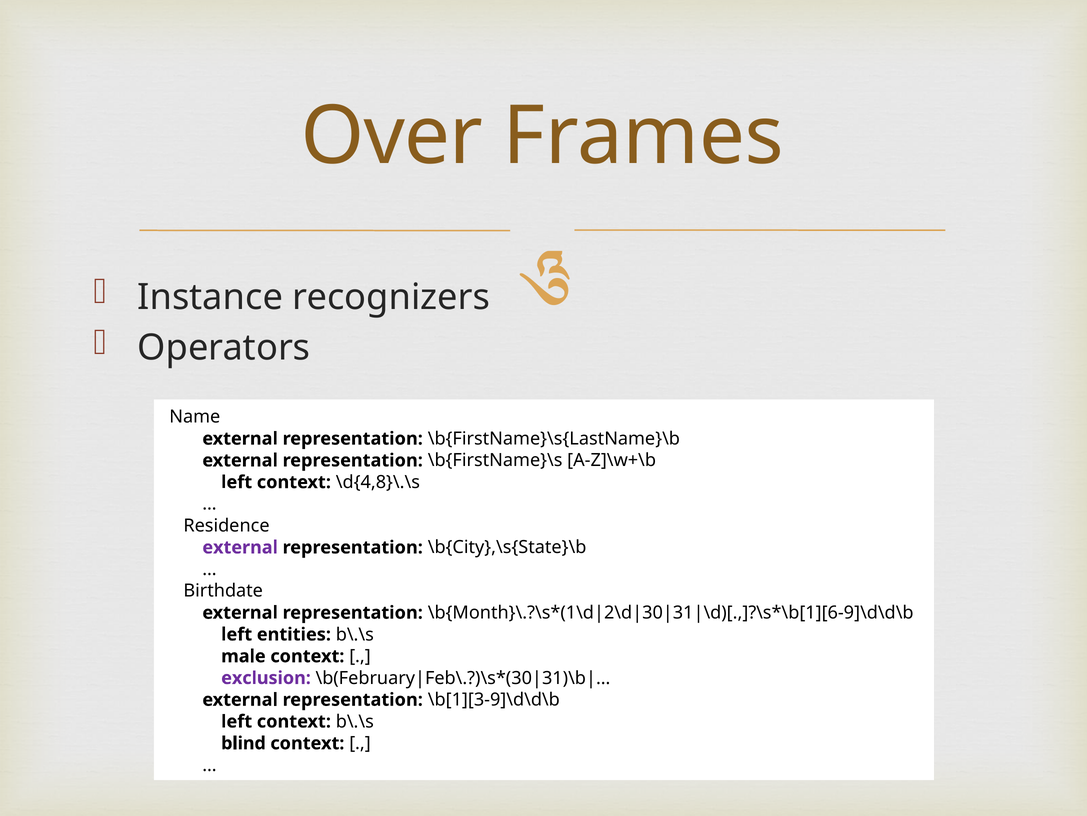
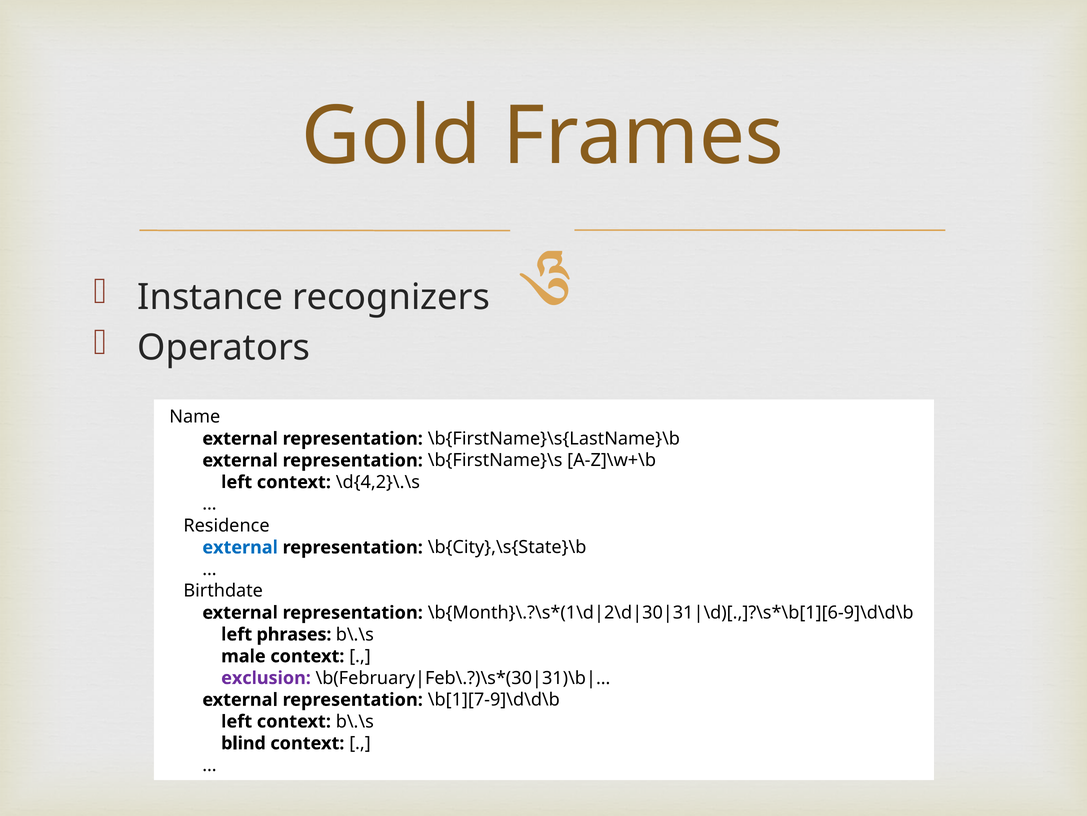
Over: Over -> Gold (391, 136)
\d{4,8}\.\s: \d{4,8}\.\s -> \d{4,2}\.\s (378, 482)
external colour: purple -> blue (240, 547)
entities: entities -> phrases (294, 634)
\b[1][3-9]\d\d\b: \b[1][3-9]\d\d\b -> \b[1][7-9]\d\d\b (494, 699)
